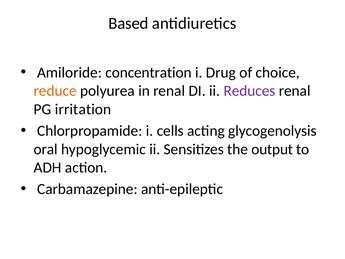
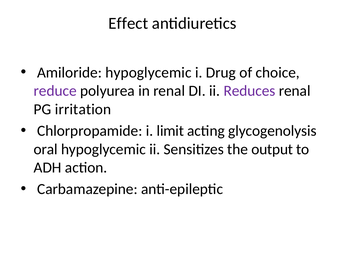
Based: Based -> Effect (128, 23)
Amiloride concentration: concentration -> hypoglycemic (148, 72)
reduce colour: orange -> purple (55, 91)
cells: cells -> limit (170, 131)
